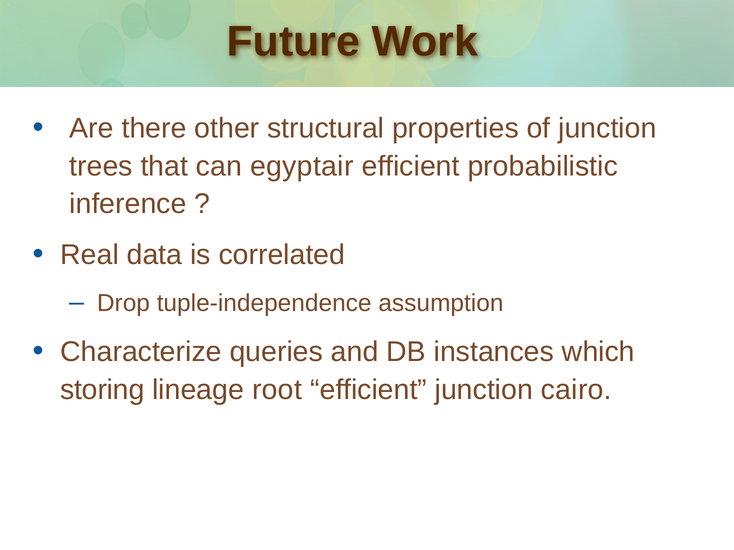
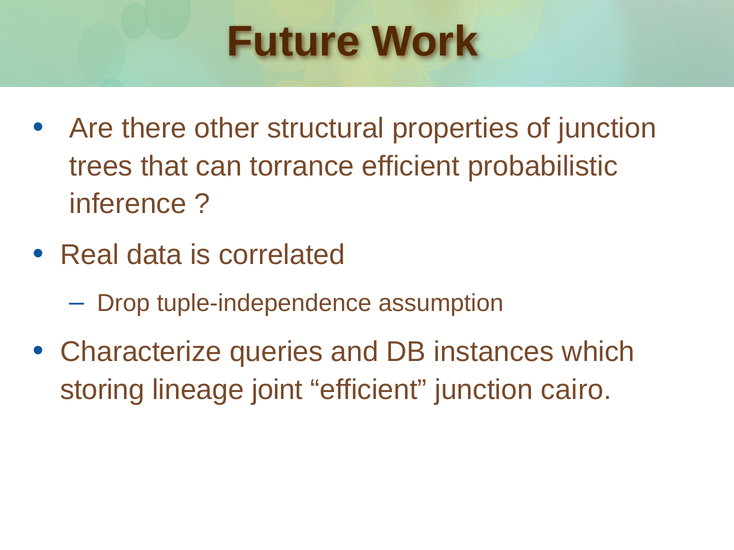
egyptair: egyptair -> torrance (302, 166)
root: root -> joint (277, 390)
